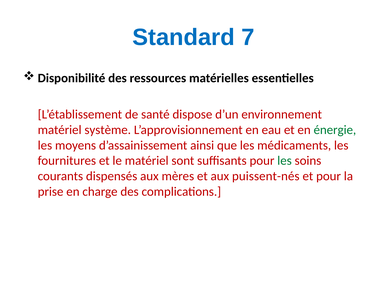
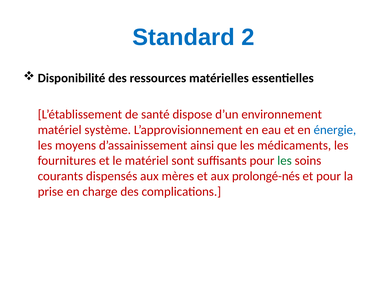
7: 7 -> 2 (248, 37)
énergie colour: green -> blue (335, 130)
puissent-nés: puissent-nés -> prolongé-nés (266, 176)
